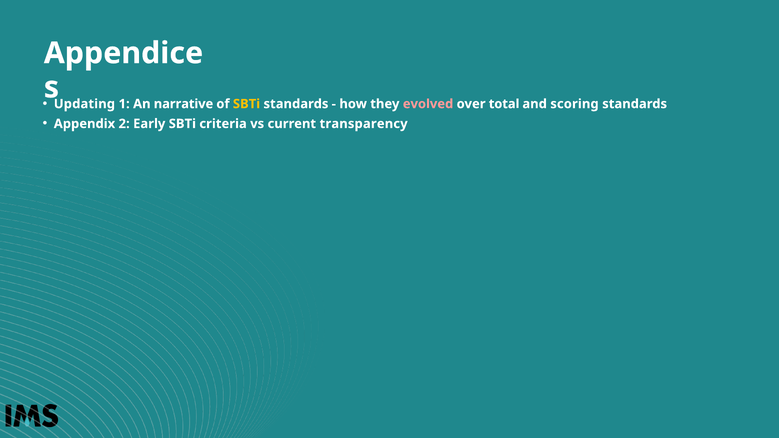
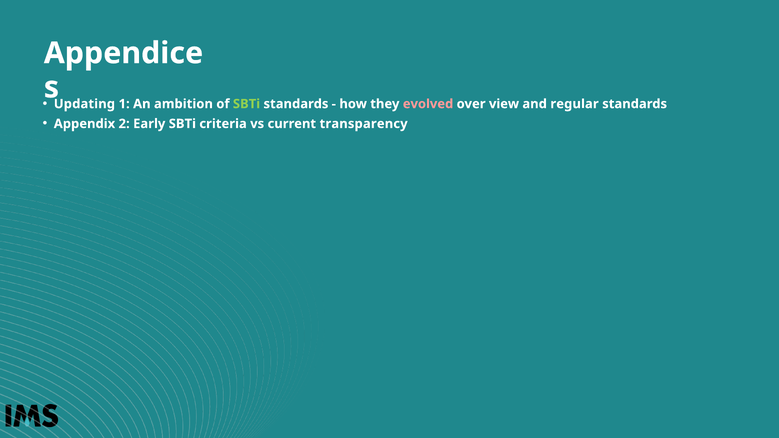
narrative: narrative -> ambition (183, 104)
SBTi colour: yellow -> light green (246, 104)
total: total -> view (504, 104)
scoring: scoring -> regular (574, 104)
